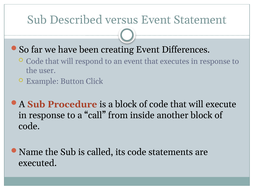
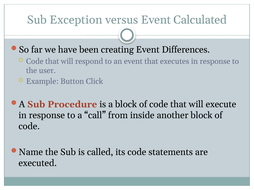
Described: Described -> Exception (76, 20)
Statement: Statement -> Calculated (200, 20)
